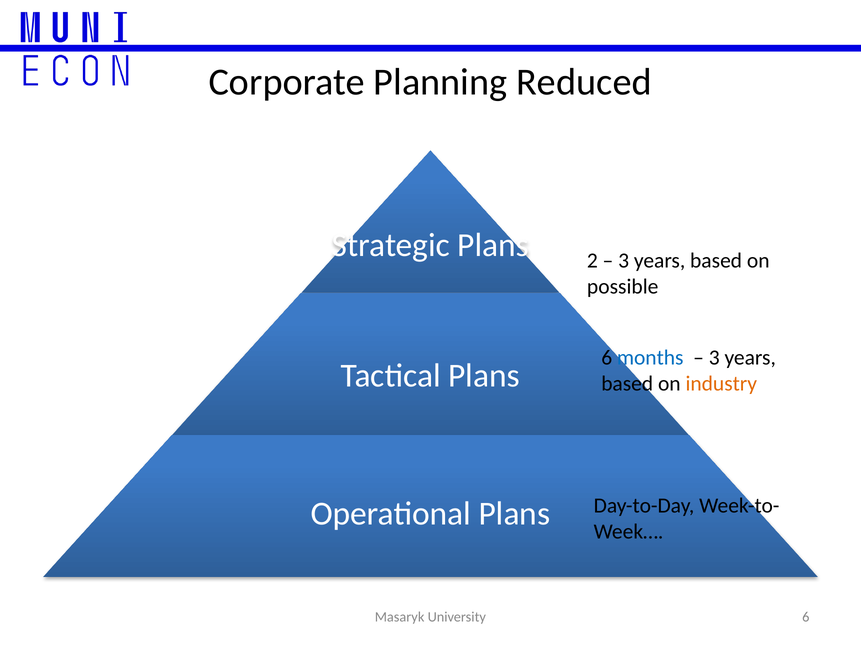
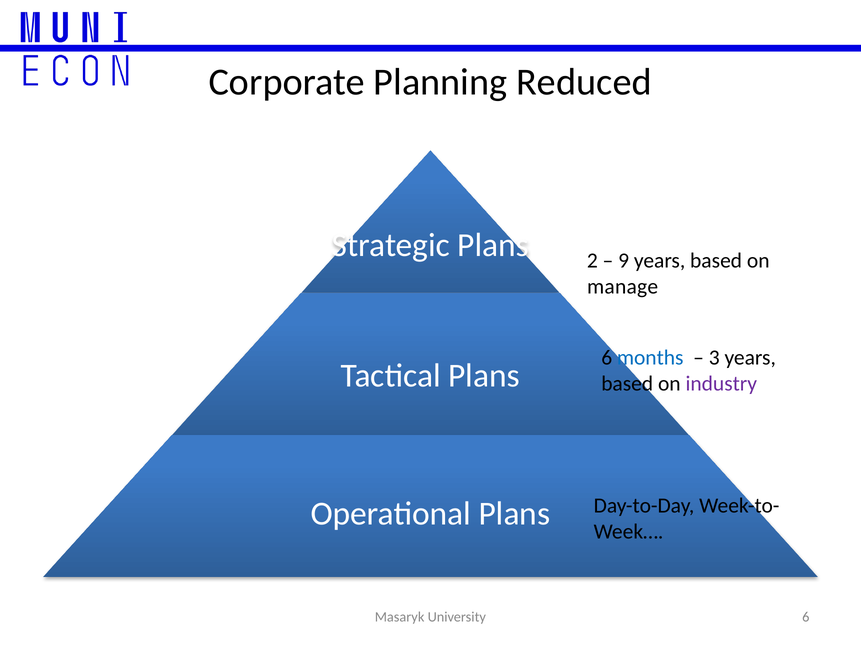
3: 3 -> 9 (624, 261)
possible: possible -> manage (623, 287)
industry colour: orange -> purple (721, 383)
